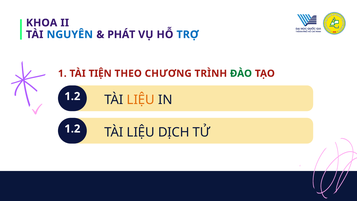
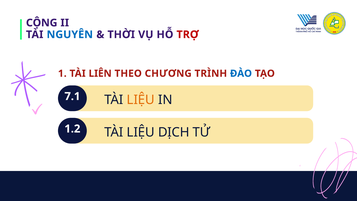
KHOA: KHOA -> CỘNG (42, 23)
PHÁT: PHÁT -> THỜI (121, 35)
TRỢ colour: blue -> red (188, 35)
TIỆN: TIỆN -> LIÊN (100, 73)
ĐÀO colour: green -> blue (241, 73)
1.2: 1.2 -> 7.1 (72, 96)
